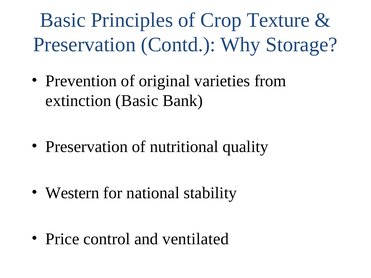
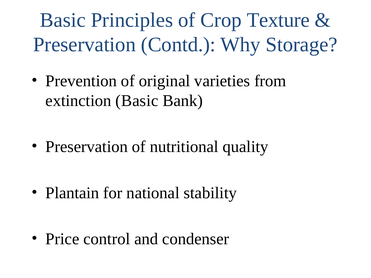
Western: Western -> Plantain (72, 193)
ventilated: ventilated -> condenser (196, 239)
